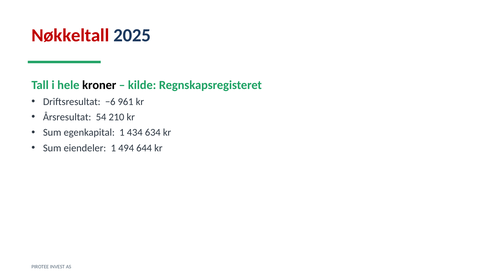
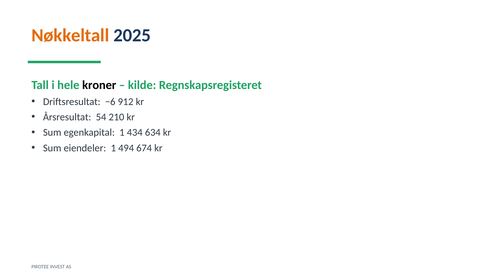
Nøkkeltall colour: red -> orange (70, 35)
961: 961 -> 912 (126, 102)
644: 644 -> 674 (144, 148)
